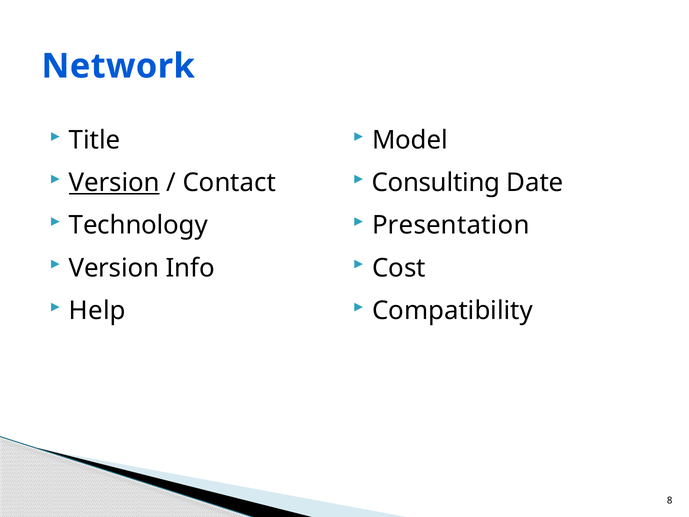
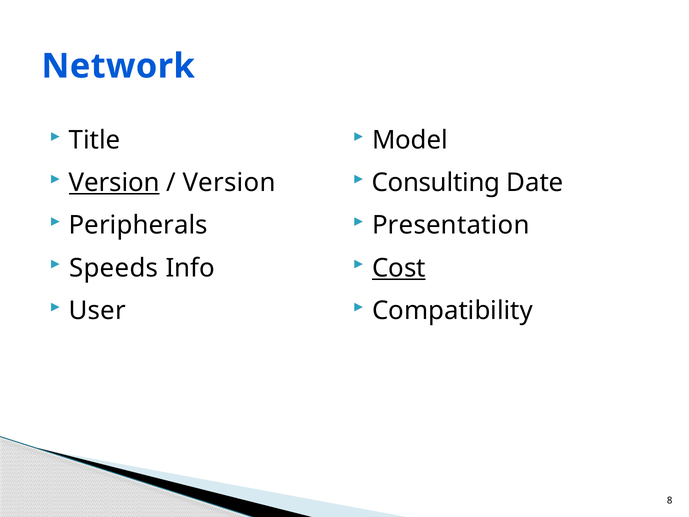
Contact: Contact -> Version (229, 183)
Technology: Technology -> Peripherals (138, 225)
Version: Version -> Speeds (114, 268)
Cost underline: none -> present (399, 268)
Help: Help -> User (97, 311)
